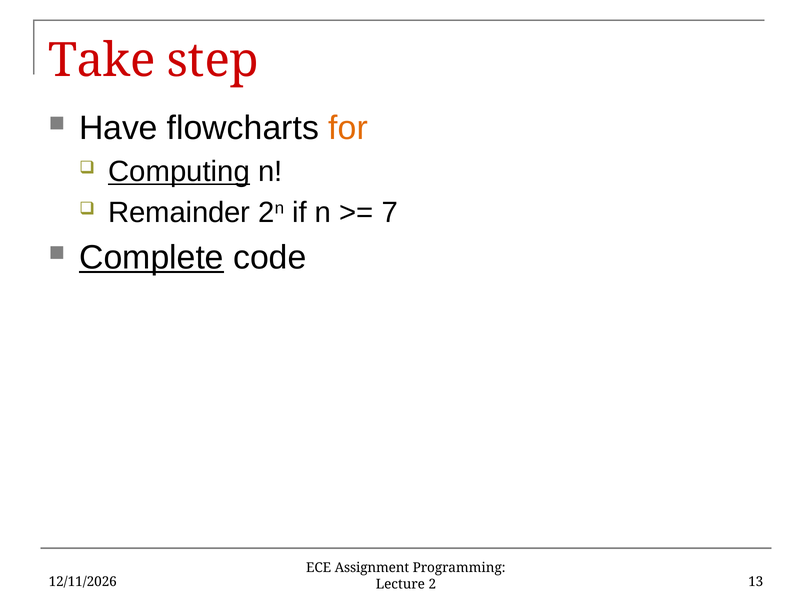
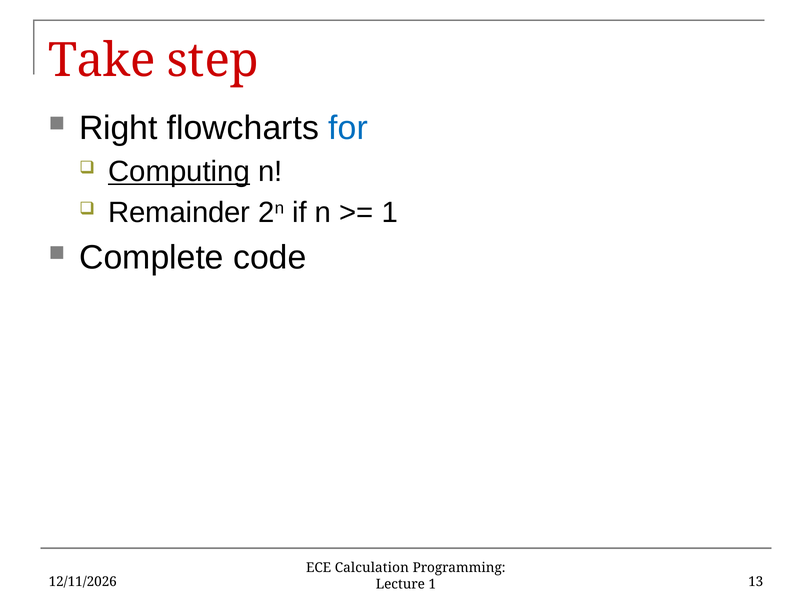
Have: Have -> Right (118, 128)
for colour: orange -> blue (348, 128)
7: 7 -> 1 (390, 213)
Complete underline: present -> none (151, 258)
Assignment: Assignment -> Calculation (372, 568)
Lecture 2: 2 -> 1 (432, 584)
